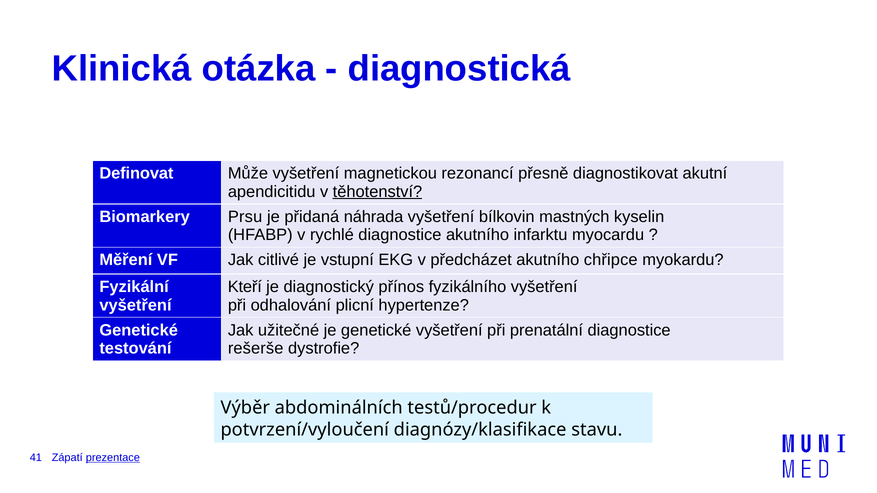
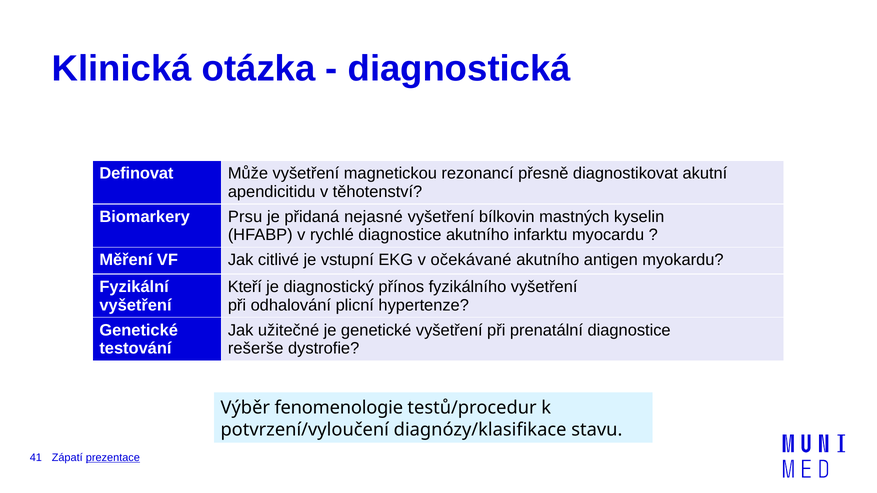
těhotenství underline: present -> none (377, 192)
náhrada: náhrada -> nejasné (373, 217)
předcházet: předcházet -> očekávané (471, 260)
chřipce: chřipce -> antigen (611, 260)
abdominálních: abdominálních -> fenomenologie (339, 408)
